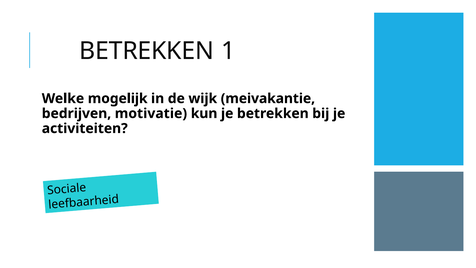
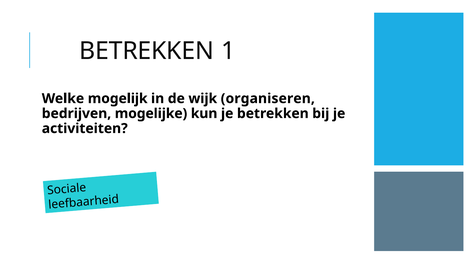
meivakantie: meivakantie -> organiseren (268, 98)
motivatie: motivatie -> mogelijke (151, 113)
